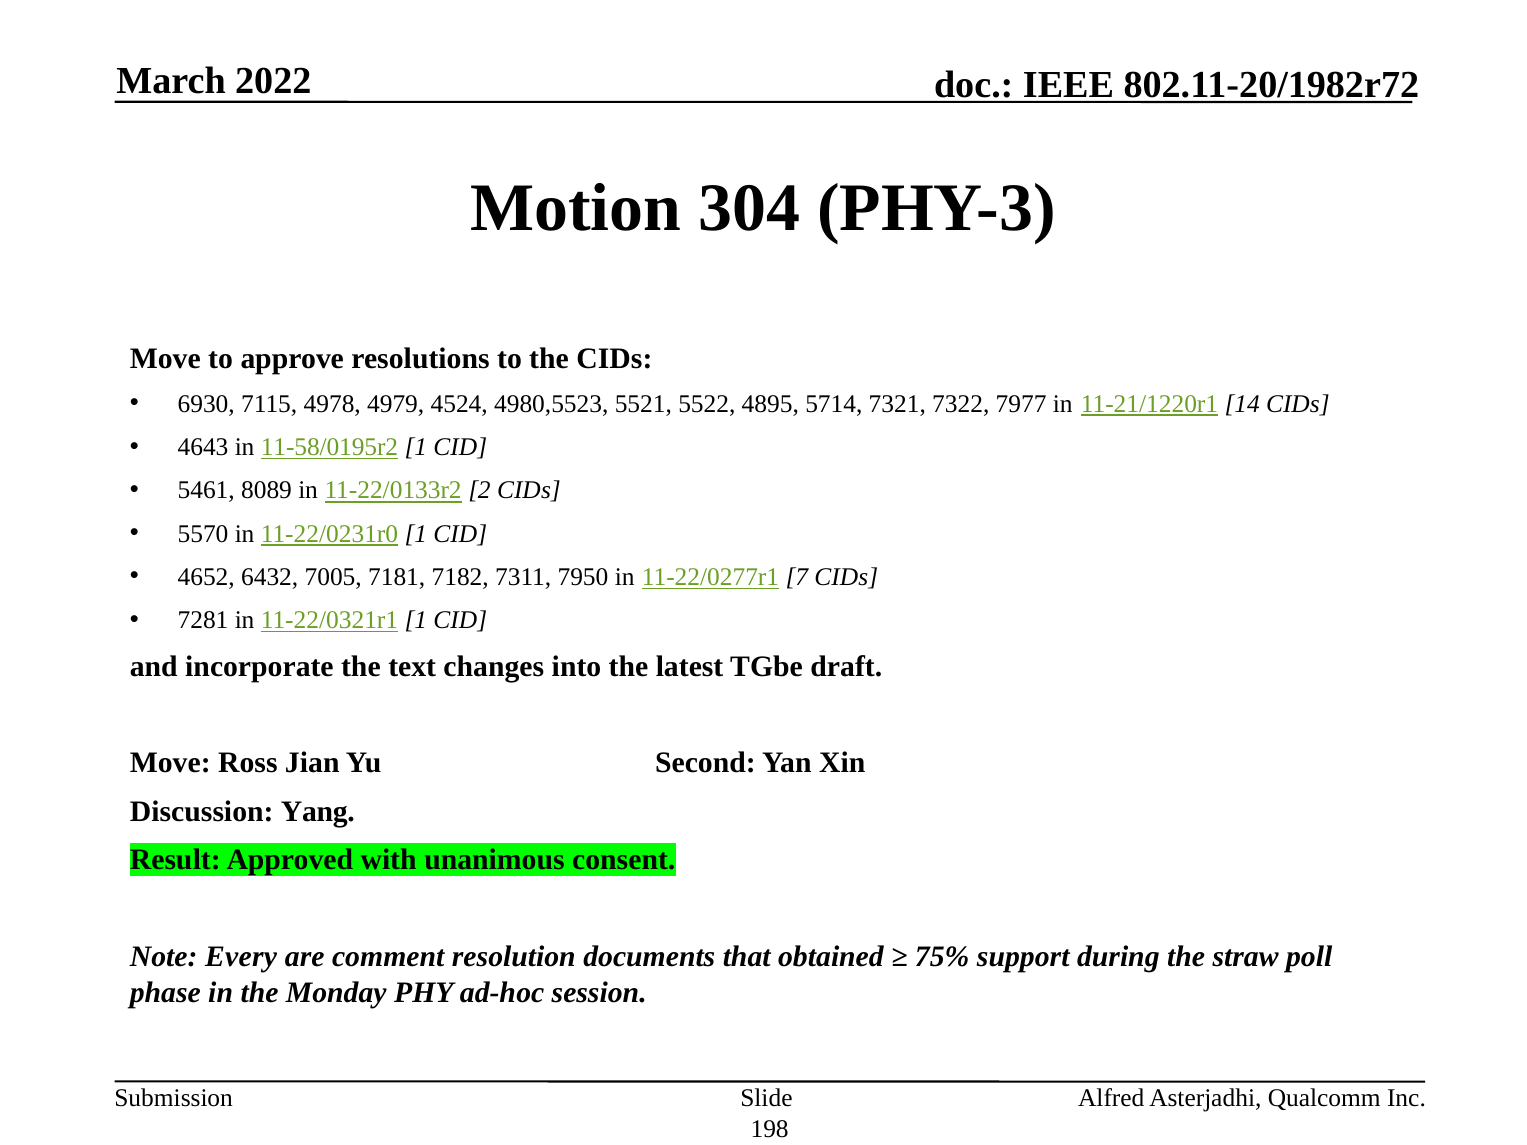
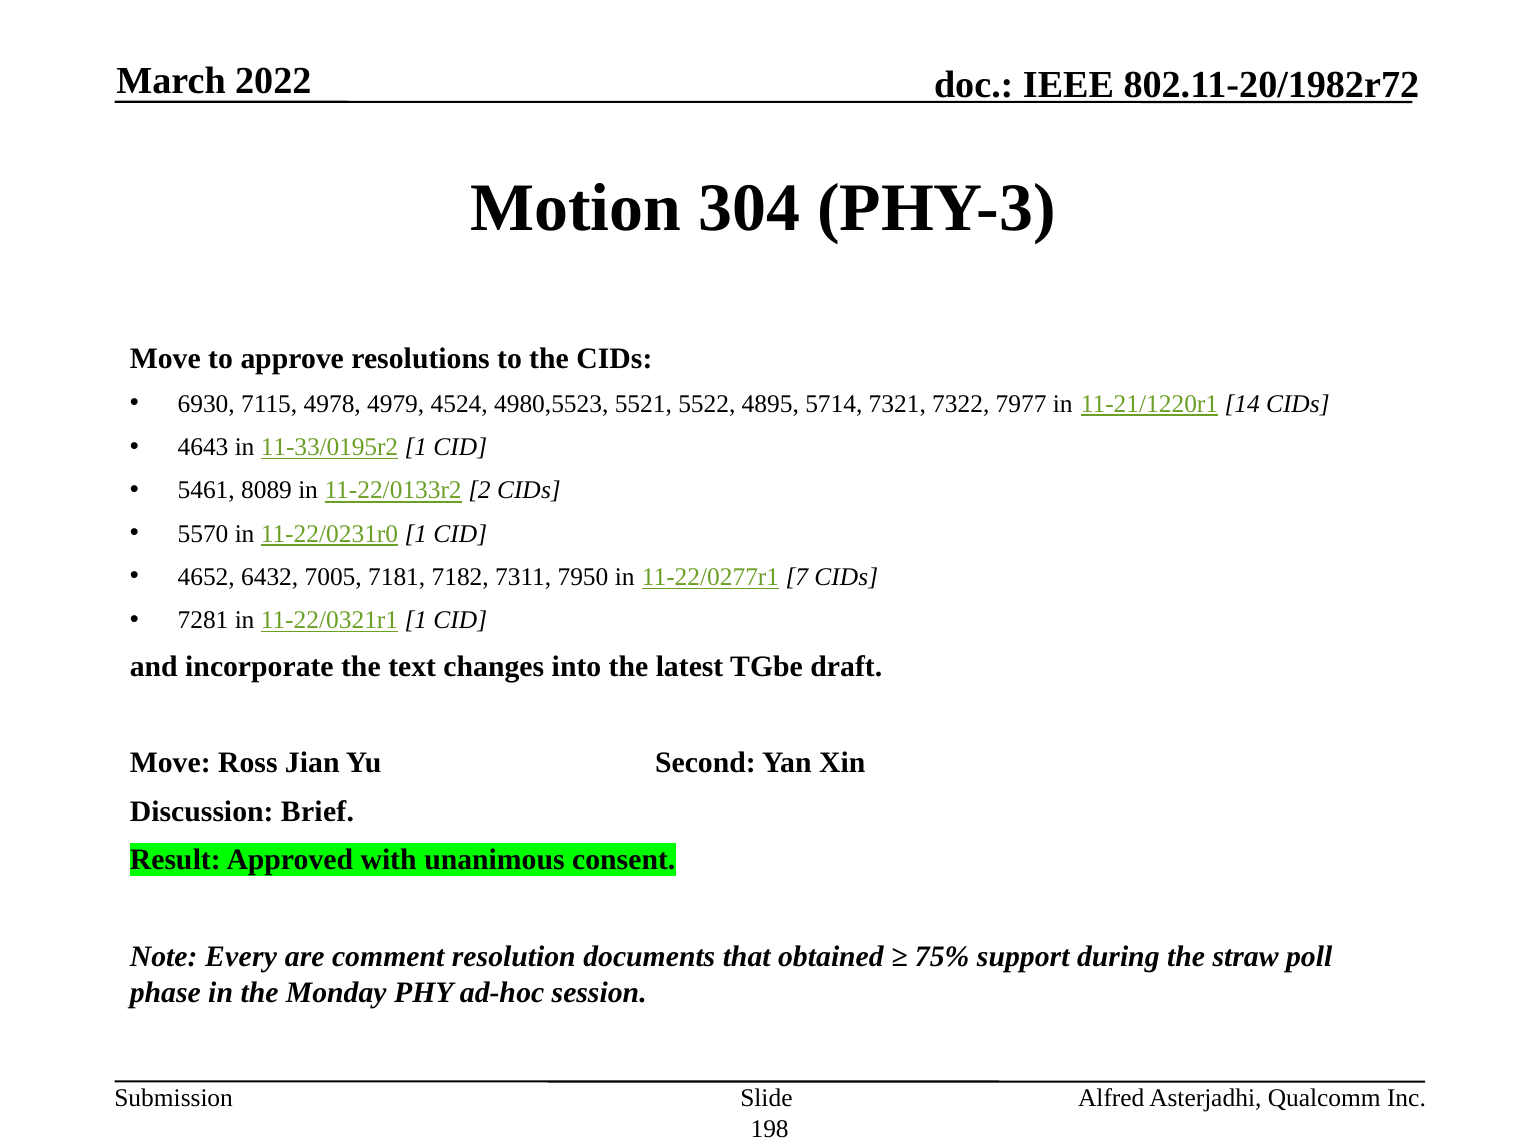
11-58/0195r2: 11-58/0195r2 -> 11-33/0195r2 (329, 447)
Yang: Yang -> Brief (318, 812)
